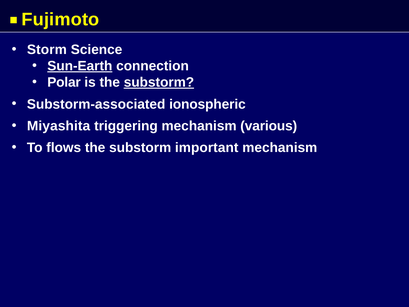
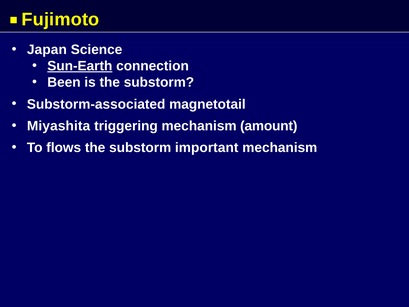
Storm: Storm -> Japan (47, 50)
Polar: Polar -> Been (64, 82)
substorm underline: present -> none (159, 82)
ionospheric: ionospheric -> magnetotail (207, 104)
various: various -> amount (269, 126)
